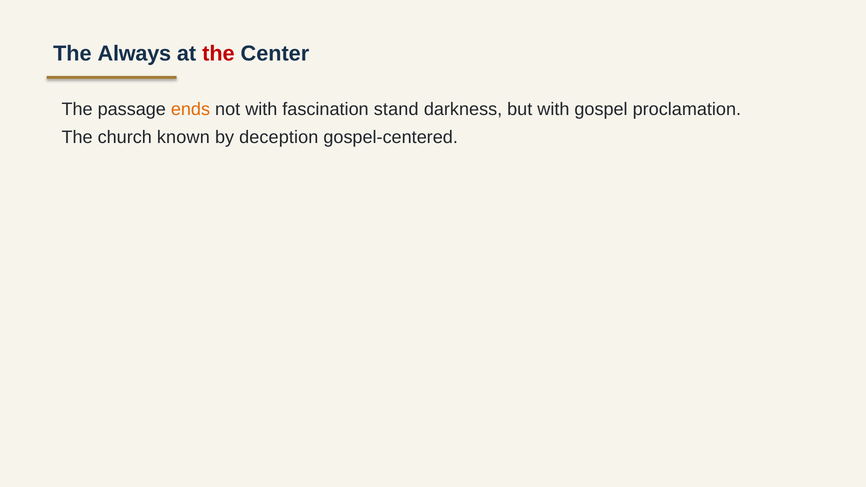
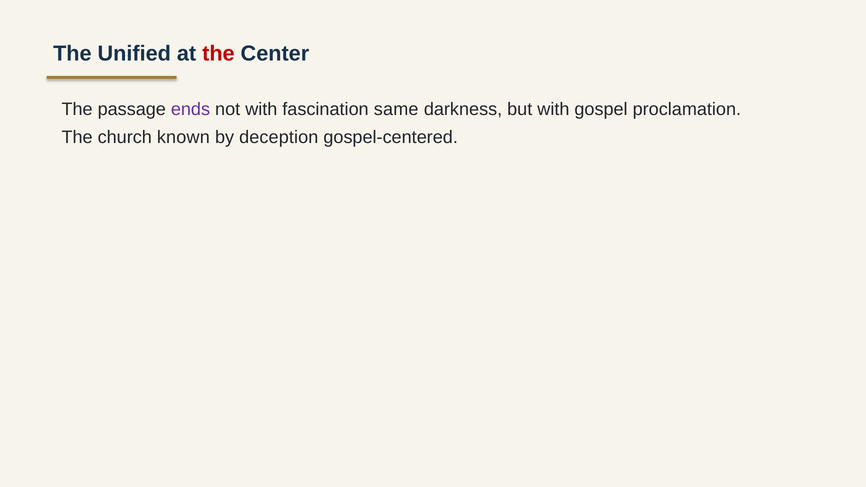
Always: Always -> Unified (134, 53)
ends colour: orange -> purple (190, 109)
stand: stand -> same (396, 109)
